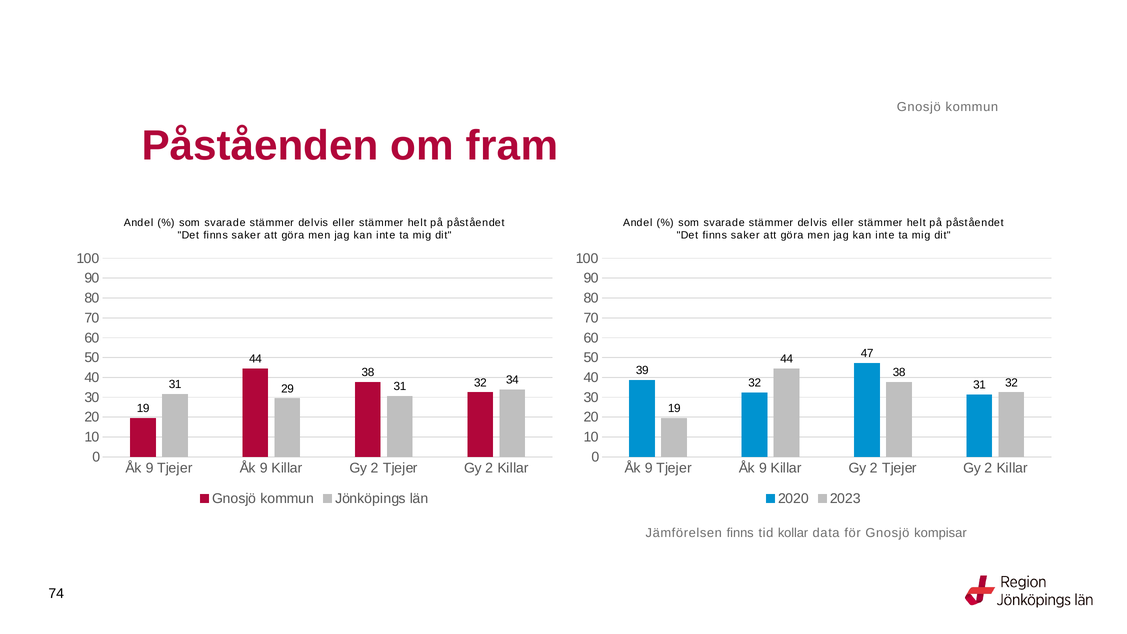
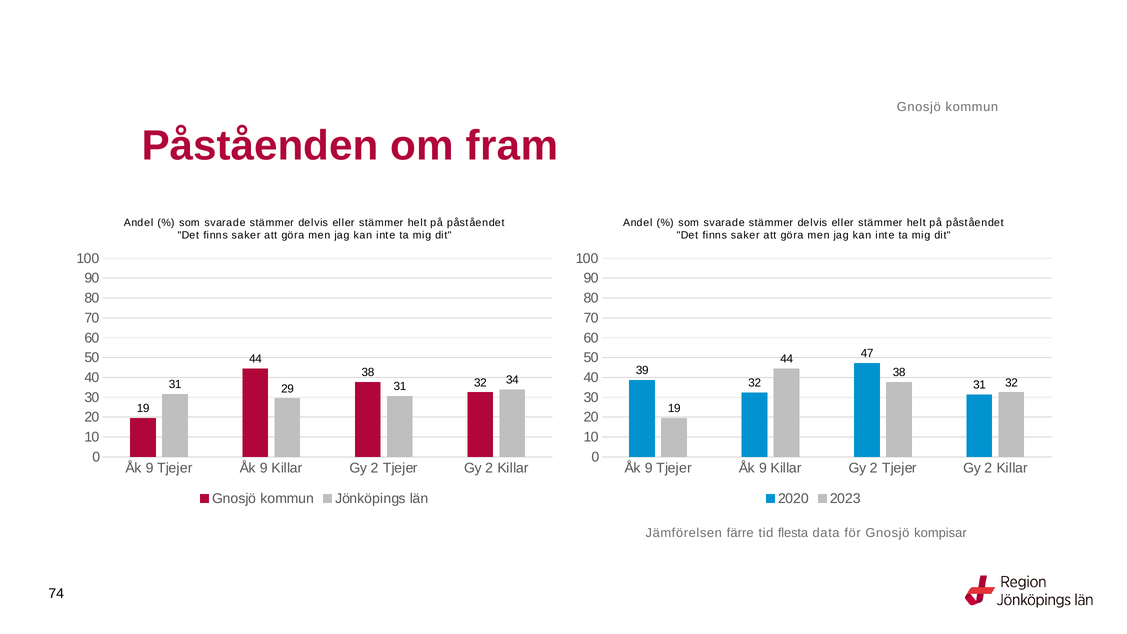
Jämförelsen finns: finns -> färre (740, 533)
kollar: kollar -> flesta (793, 533)
